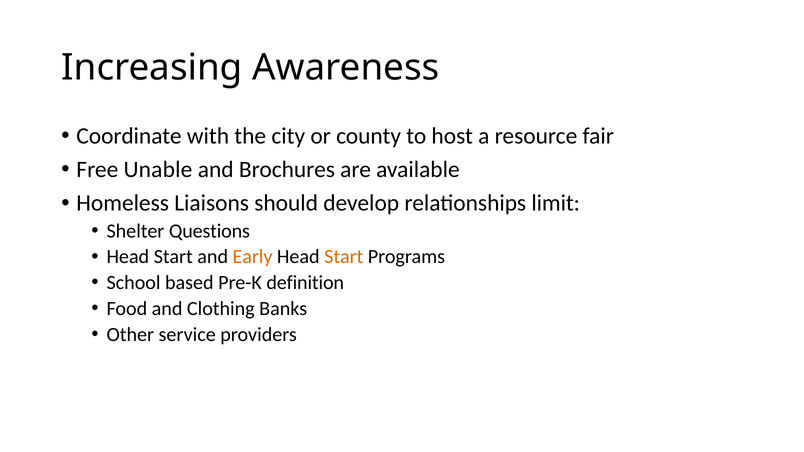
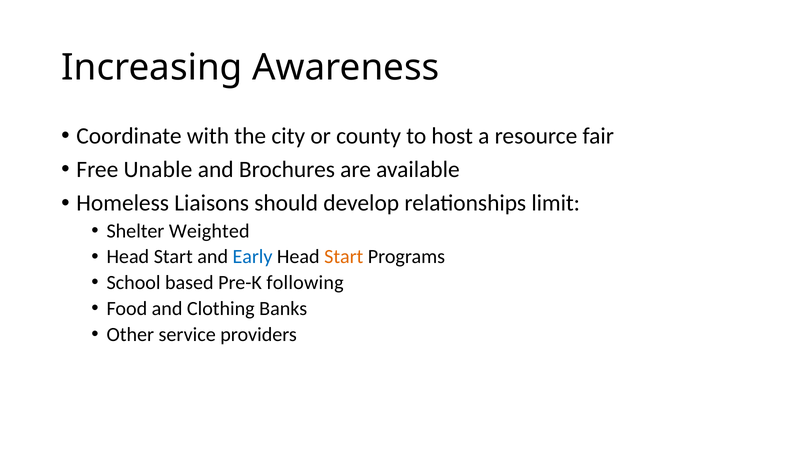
Questions: Questions -> Weighted (209, 231)
Early colour: orange -> blue (253, 257)
definition: definition -> following (305, 283)
